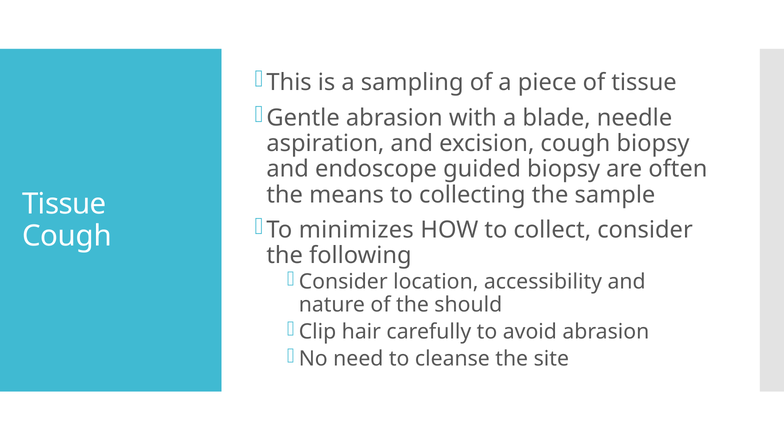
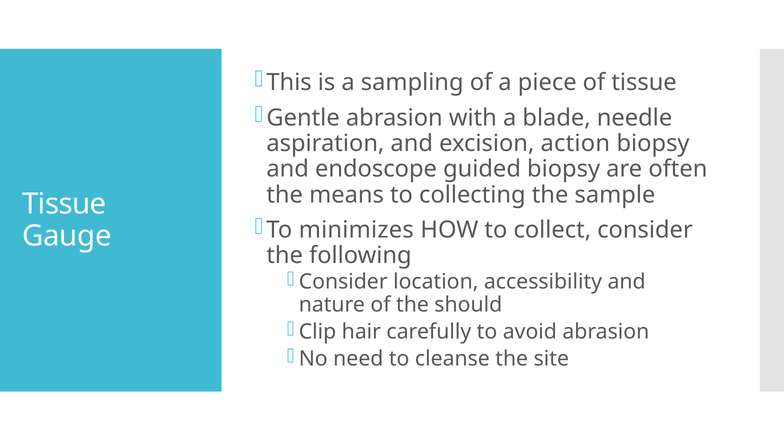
excision cough: cough -> action (575, 144)
Cough: Cough -> Gauge (67, 236)
